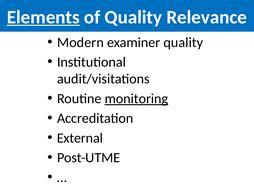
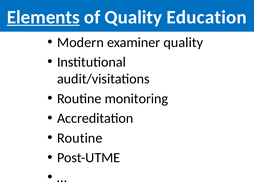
Relevance: Relevance -> Education (207, 17)
monitoring underline: present -> none (136, 99)
External: External -> Routine (80, 138)
